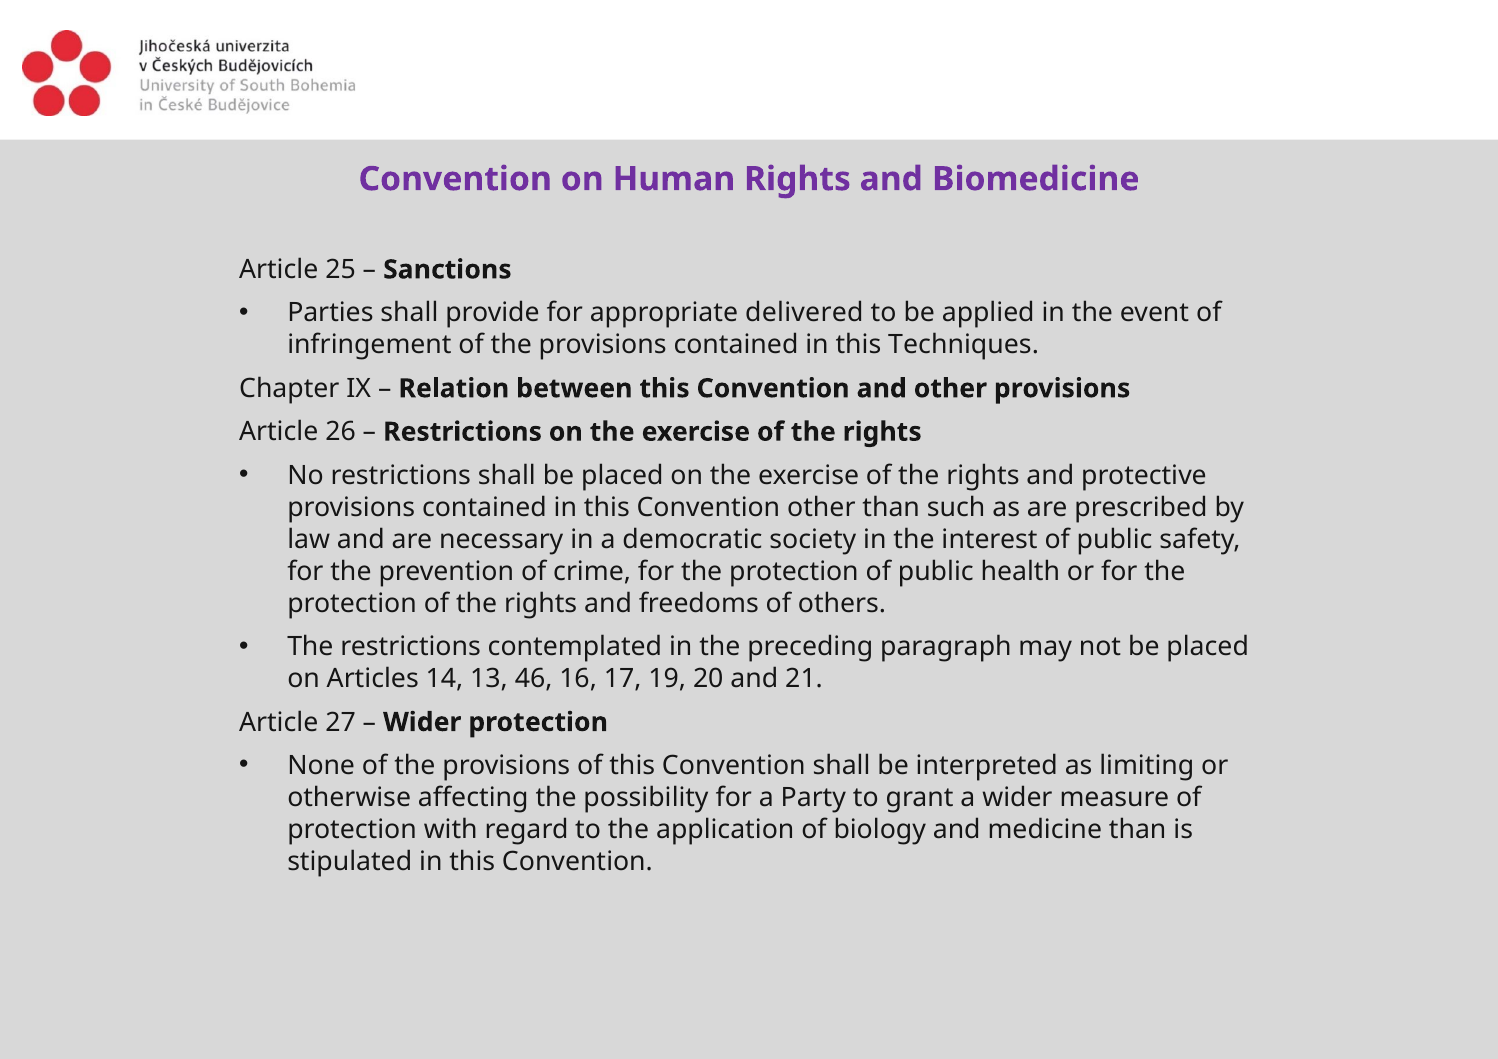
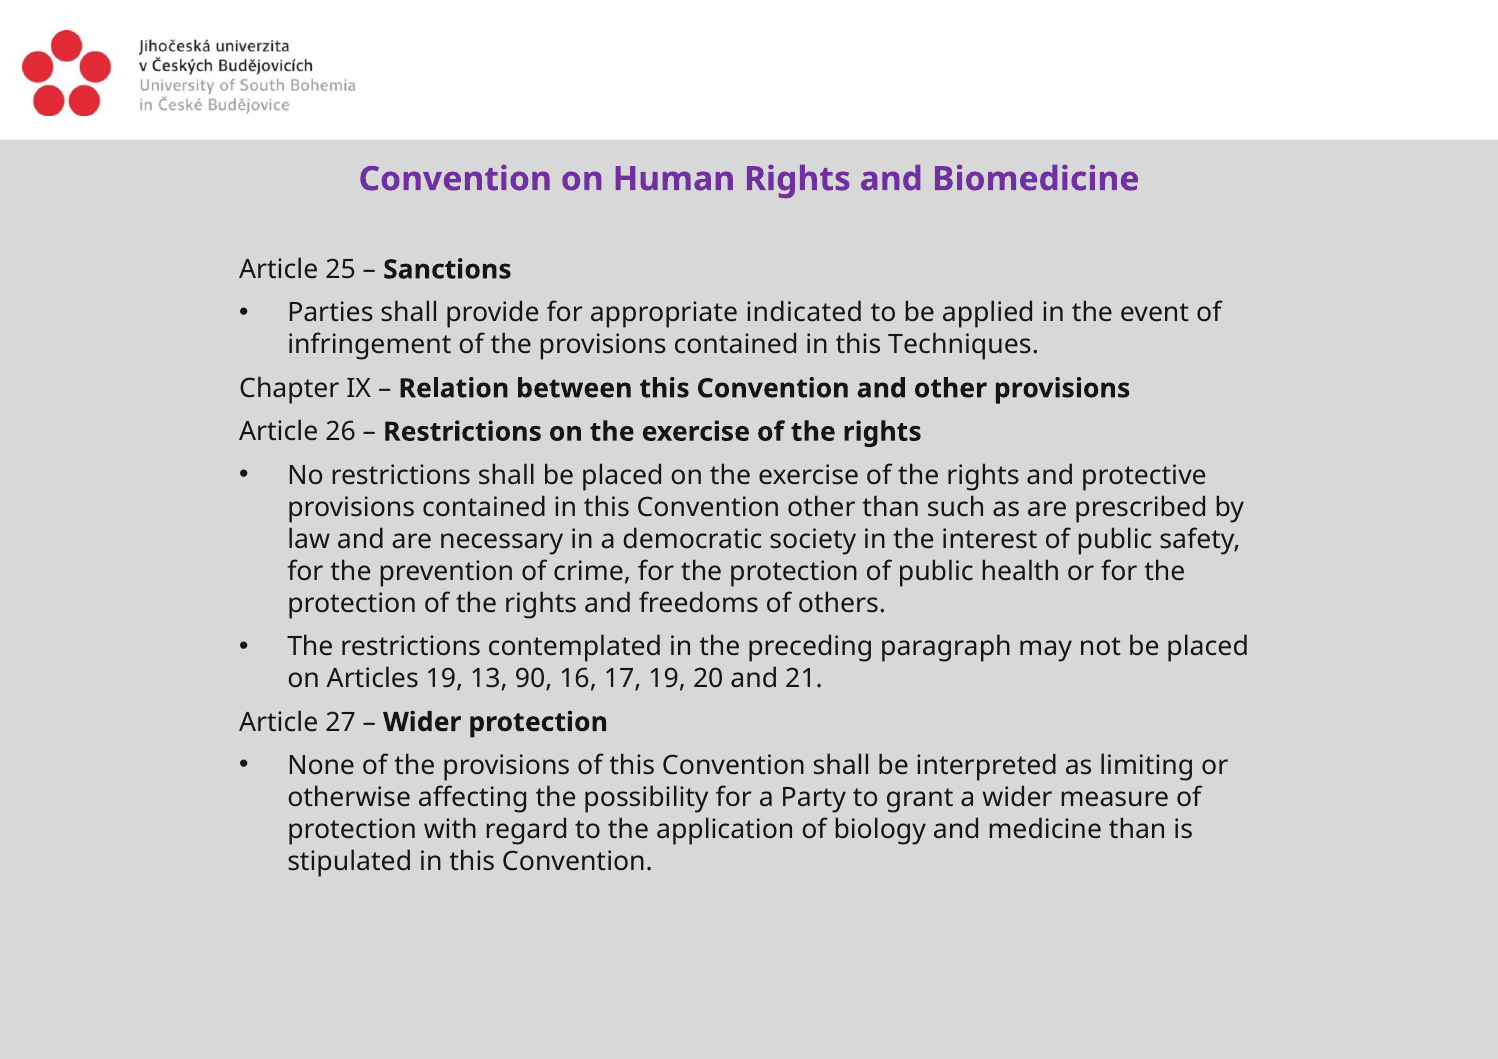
delivered: delivered -> indicated (804, 313)
Articles 14: 14 -> 19 (444, 679)
46: 46 -> 90 (534, 679)
